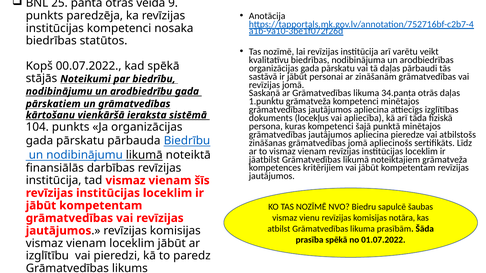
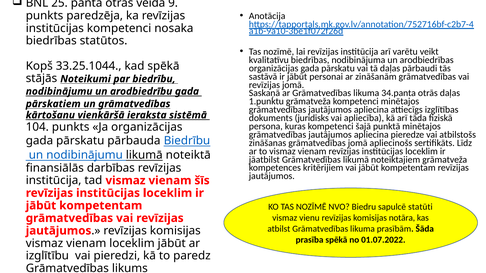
00.07.2022: 00.07.2022 -> 33.25.1044 (89, 66)
locekļus: locekļus -> juridisks (312, 118)
šaubas: šaubas -> statūti (420, 207)
